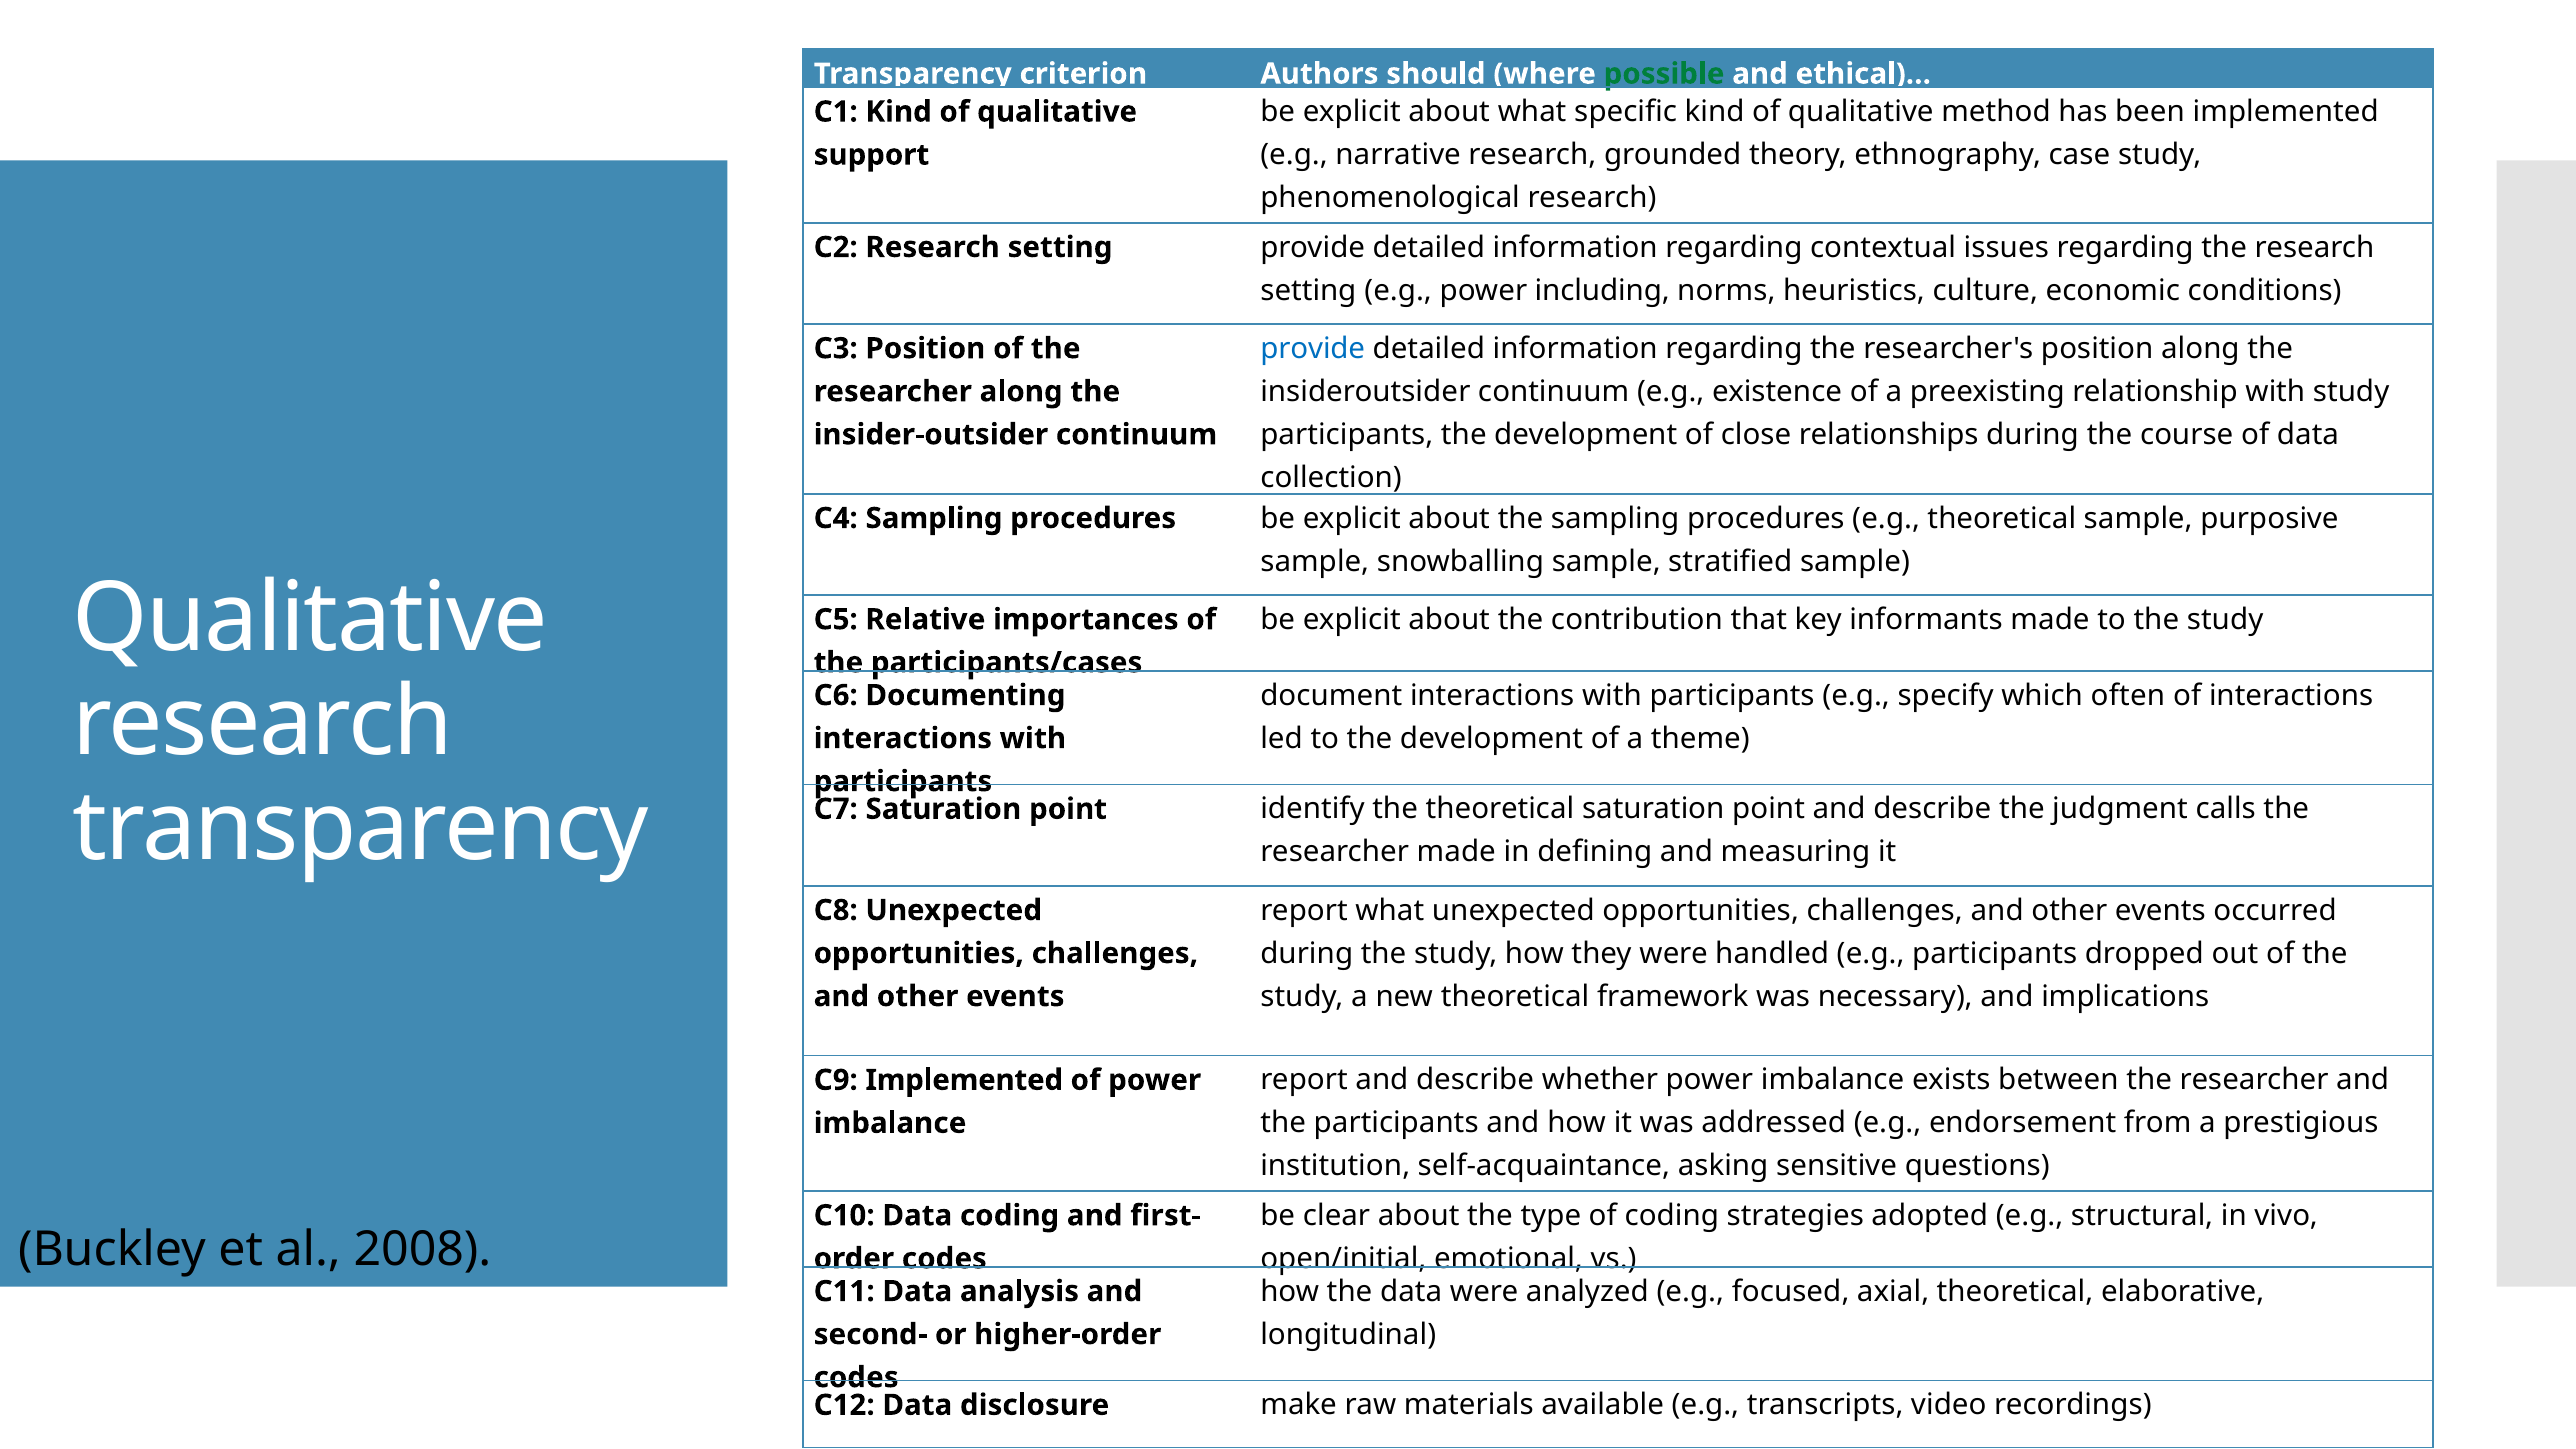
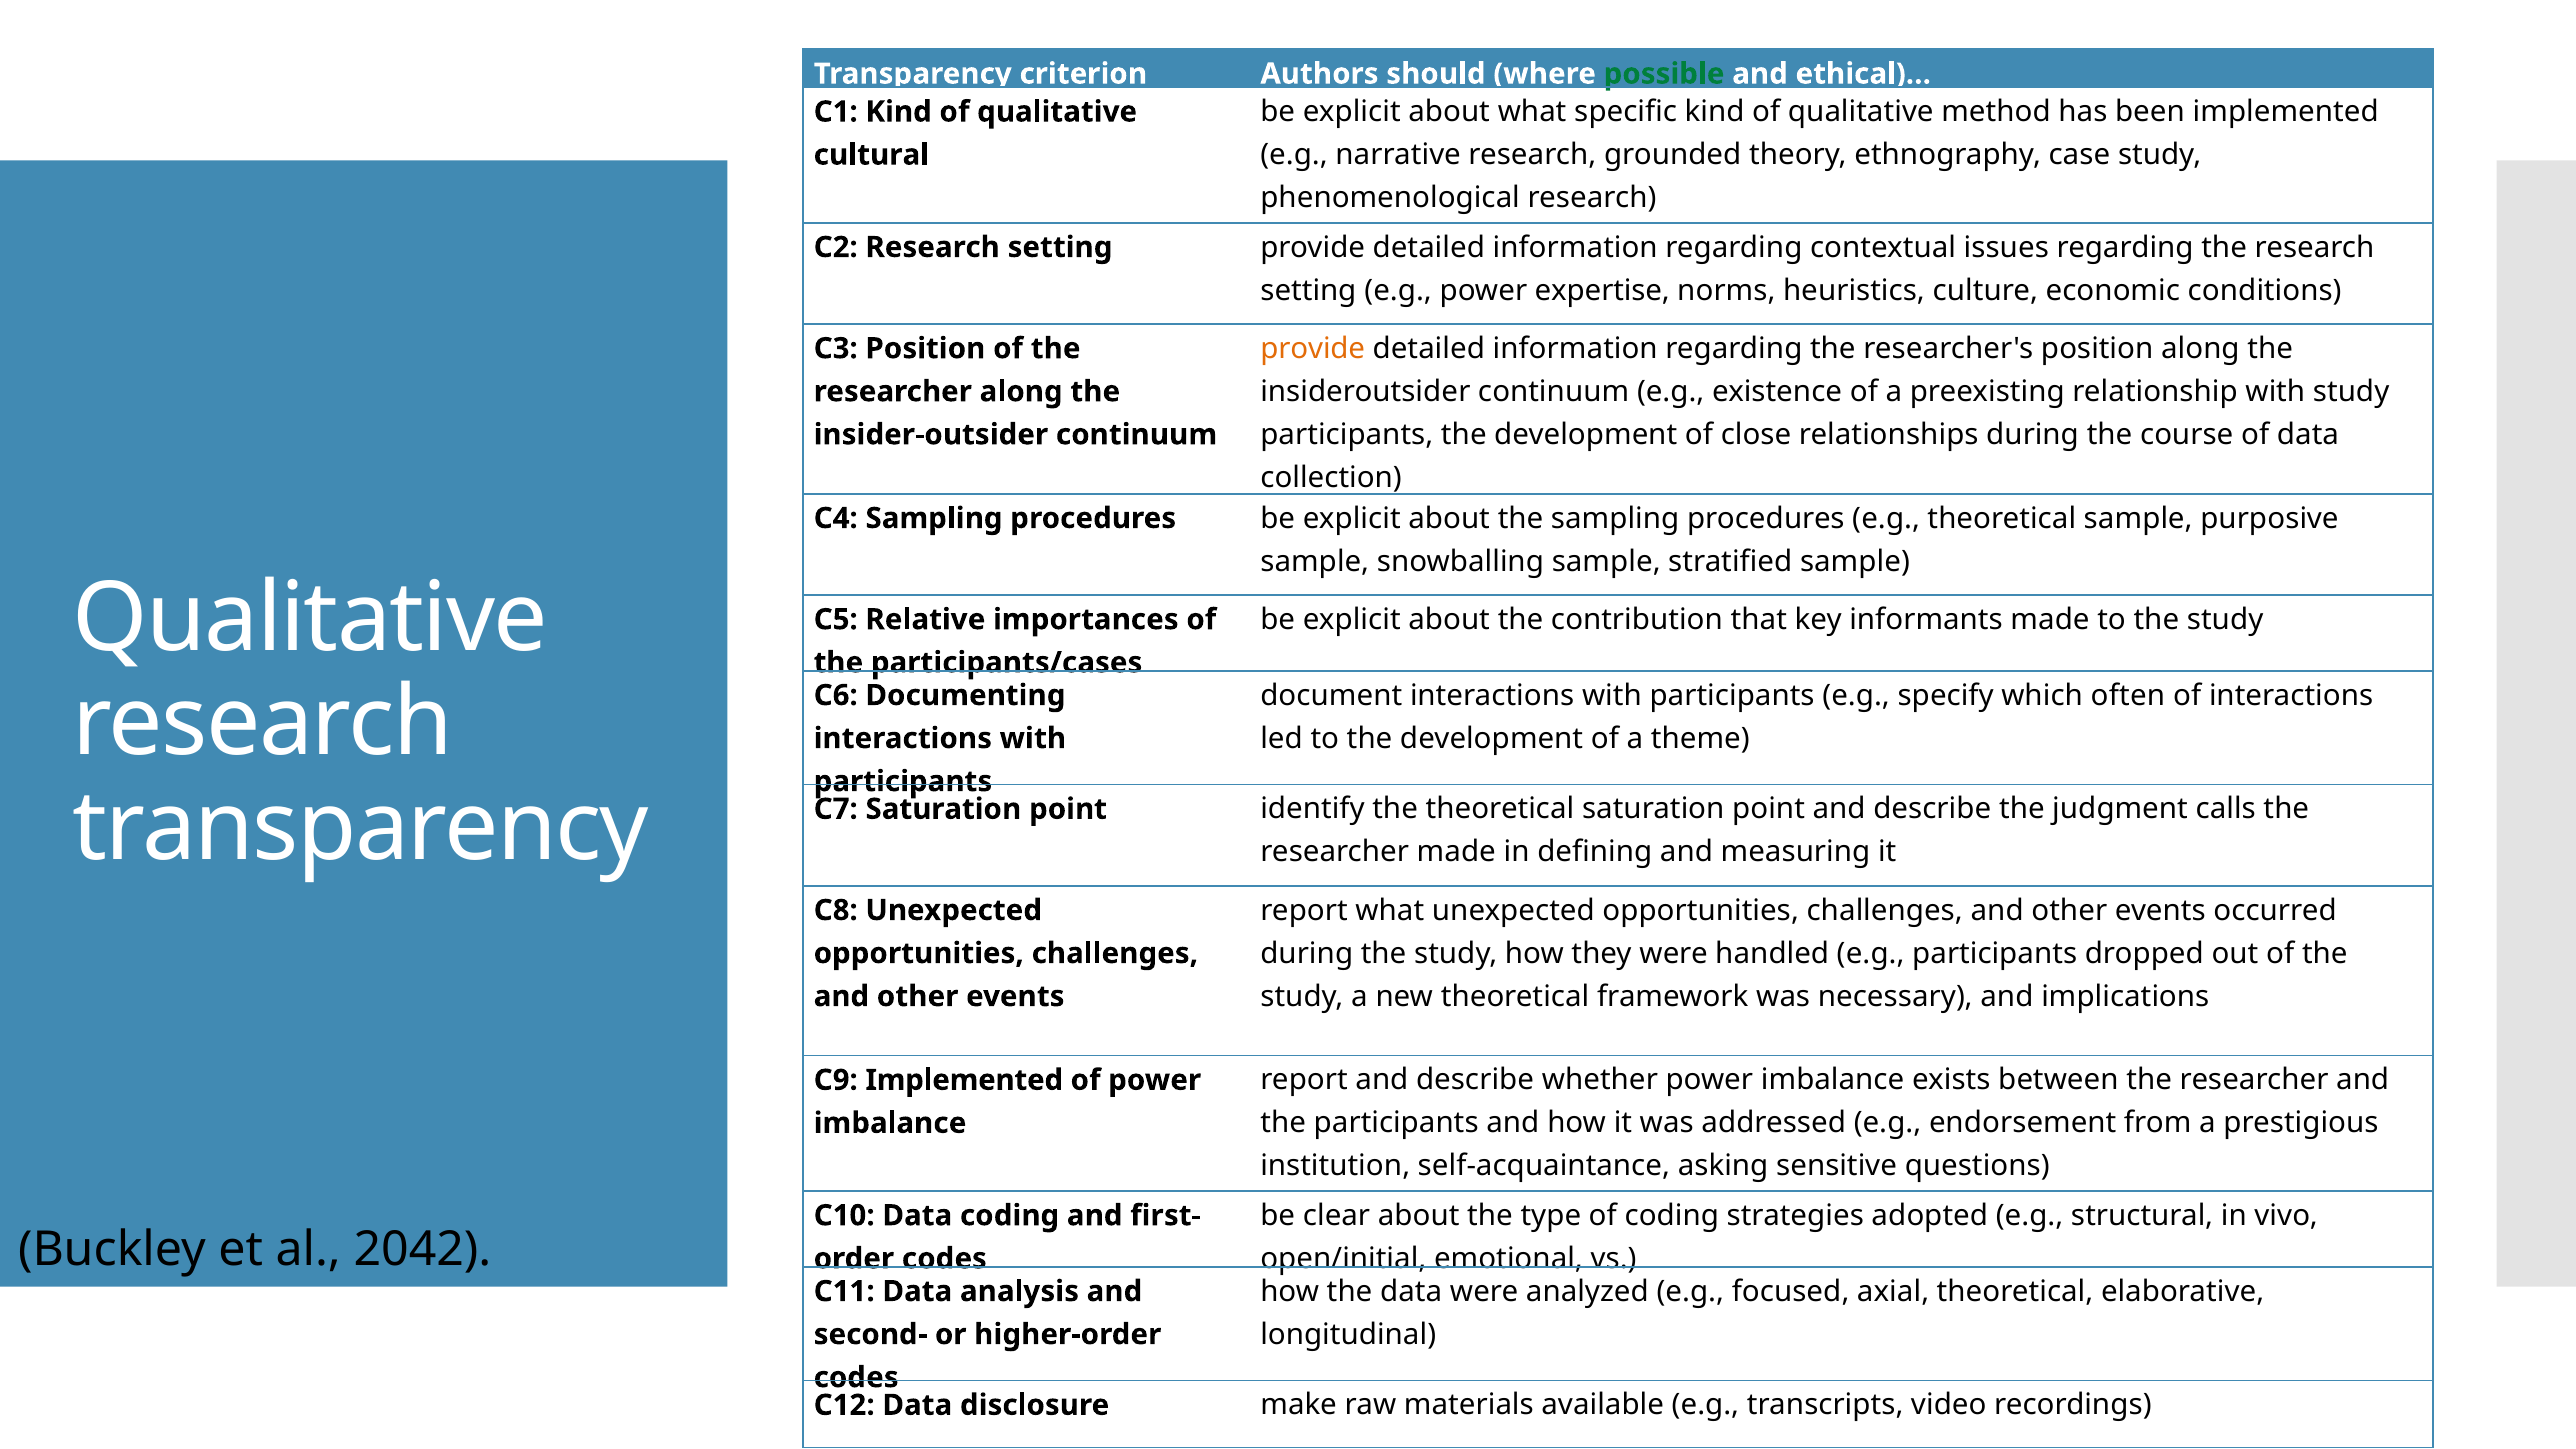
support: support -> cultural (871, 155)
including: including -> expertise (1602, 290)
provide colour: blue -> orange (1313, 349)
2008: 2008 -> 2042 (422, 1250)
